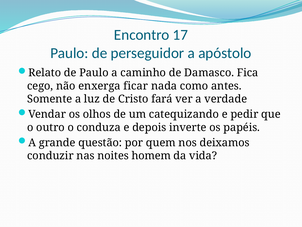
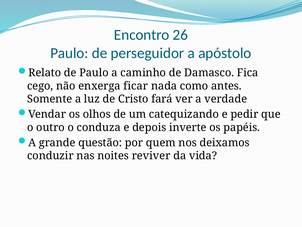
17: 17 -> 26 (180, 35)
homem: homem -> reviver (151, 156)
